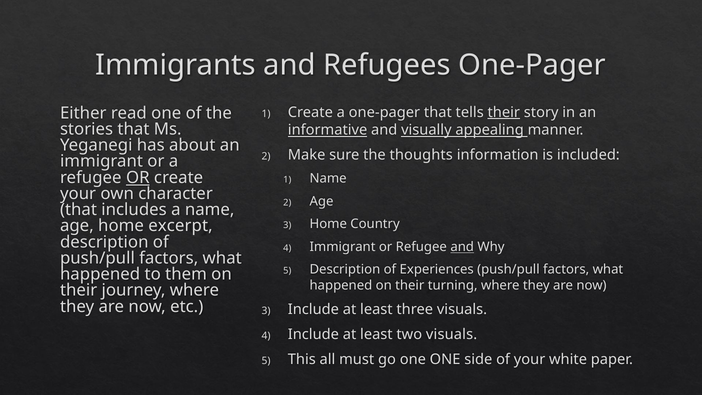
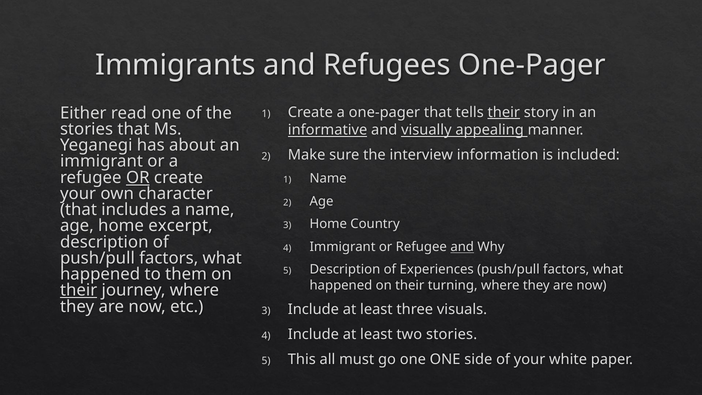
thoughts: thoughts -> interview (421, 155)
their underline: none -> present (79, 290)
two visuals: visuals -> stories (452, 334)
